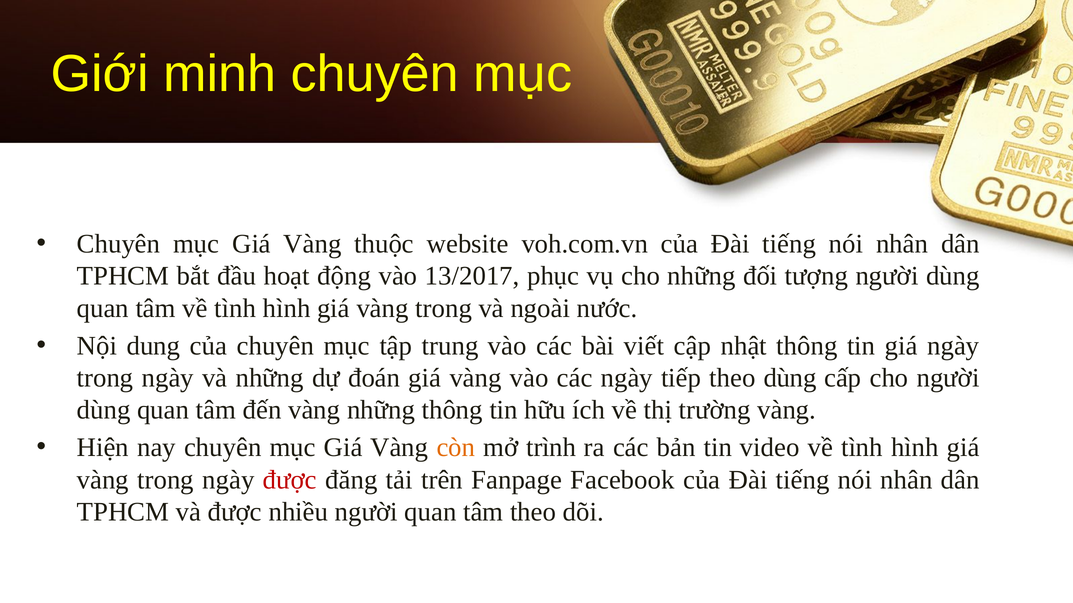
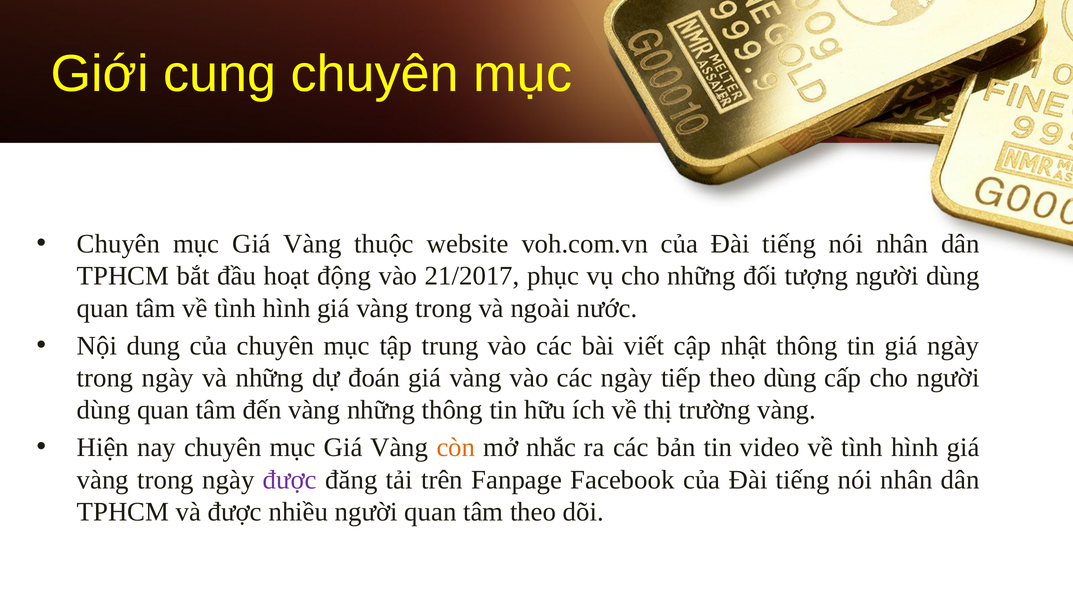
minh: minh -> cung (220, 74)
13/2017: 13/2017 -> 21/2017 (472, 276)
trình: trình -> nhắc (551, 448)
được colour: red -> purple (290, 480)
